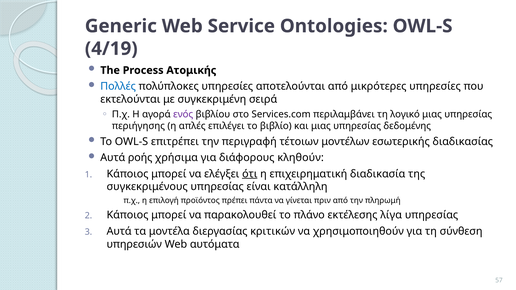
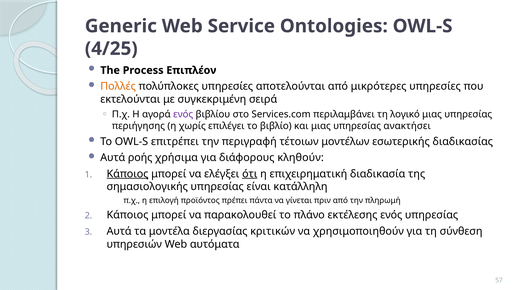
4/19: 4/19 -> 4/25 (111, 49)
Ατομικής: Ατομικής -> Επιπλέον (191, 70)
Πολλές colour: blue -> orange (118, 87)
απλές: απλές -> χωρίς (192, 126)
δεδομένης: δεδομένης -> ανακτήσει (407, 126)
Κάποιος underline: none -> present (128, 174)
συγκεκριμένους: συγκεκριμένους -> σημασιολογικής (147, 187)
εκτέλεσης λίγα: λίγα -> ενός (391, 215)
